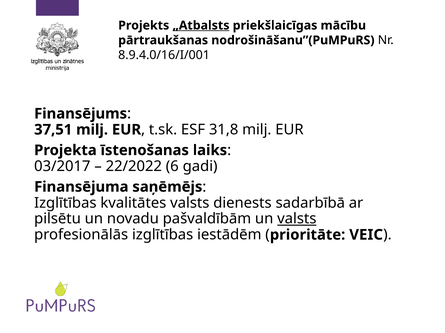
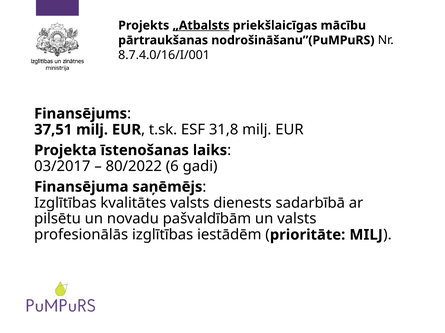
8.9.4.0/16/I/001: 8.9.4.0/16/I/001 -> 8.7.4.0/16/I/001 (164, 55)
22/2022: 22/2022 -> 80/2022 (134, 167)
valsts underline: present -> none (297, 219)
prioritāte VEIC: VEIC -> MILJ (366, 235)
